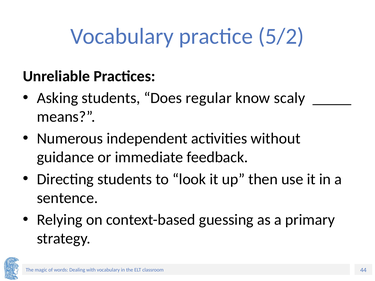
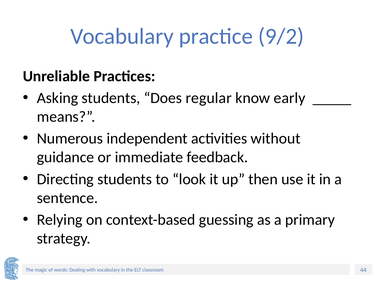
5/2: 5/2 -> 9/2 (281, 36)
scaly: scaly -> early (290, 98)
